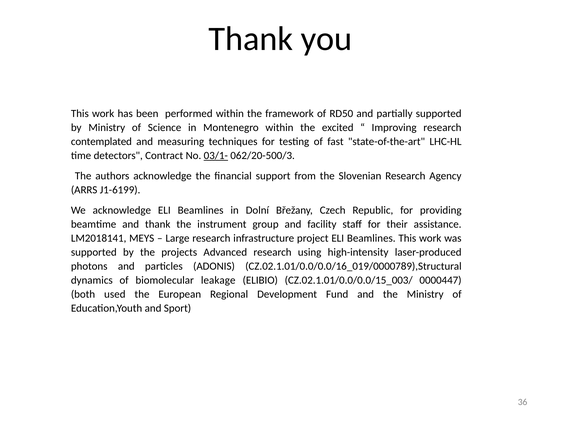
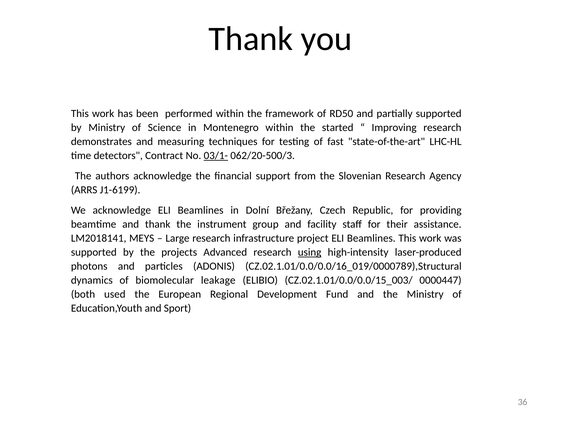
excited: excited -> started (338, 128)
contemplated: contemplated -> demonstrates (101, 142)
using underline: none -> present (310, 252)
